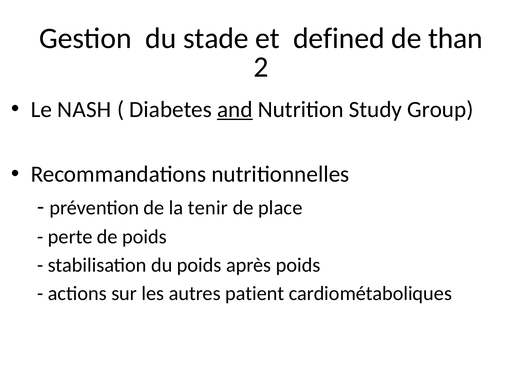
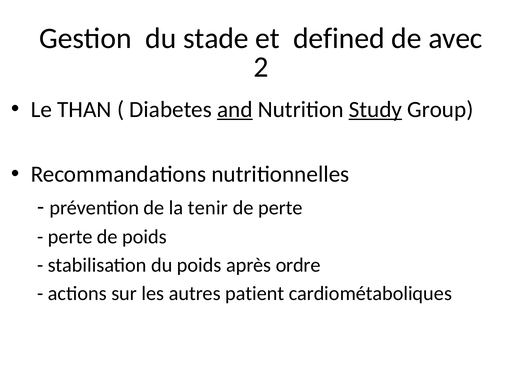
than: than -> avec (455, 38)
NASH: NASH -> THAN (84, 110)
Study underline: none -> present (375, 110)
de place: place -> perte (280, 208)
après poids: poids -> ordre (298, 265)
